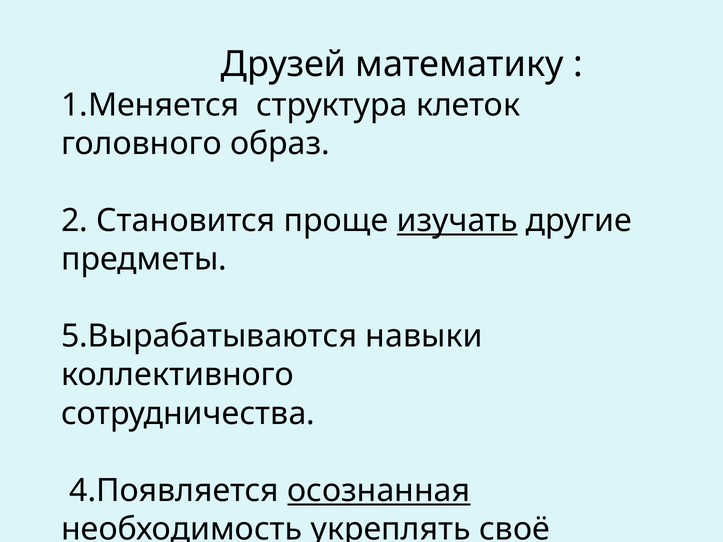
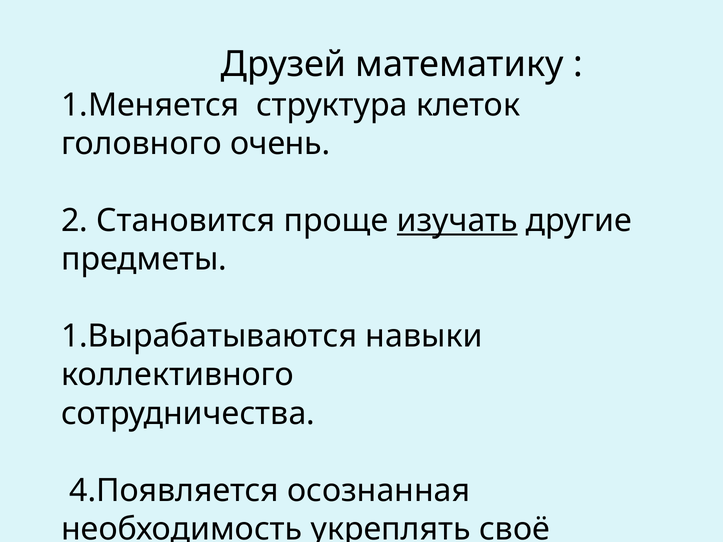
образ: образ -> очень (280, 144)
5.Вырабатываются: 5.Вырабатываются -> 1.Вырабатываются (209, 336)
осознанная underline: present -> none (379, 491)
